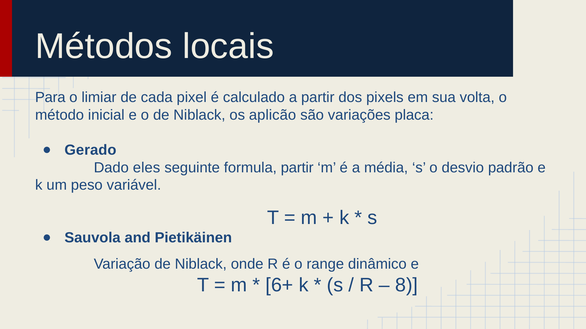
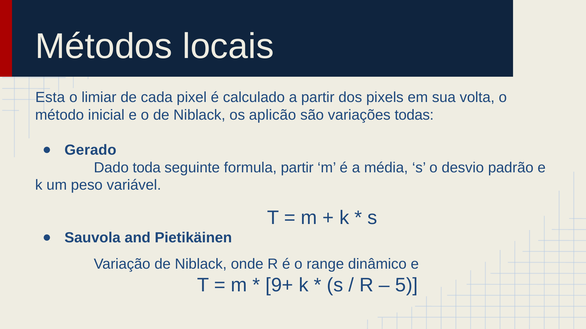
Para: Para -> Esta (50, 98)
placa: placa -> todas (414, 115)
eles: eles -> toda (147, 168)
6+: 6+ -> 9+ (279, 285)
8: 8 -> 5 (407, 285)
